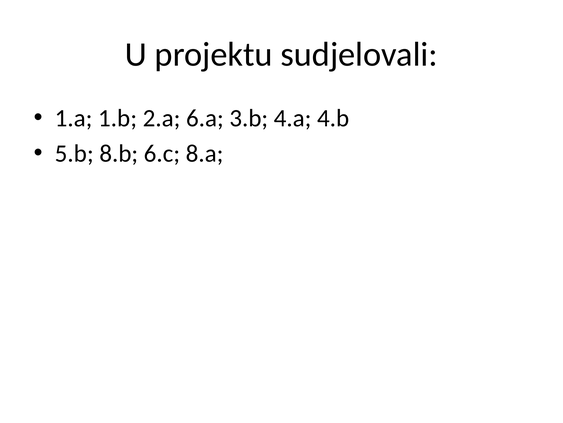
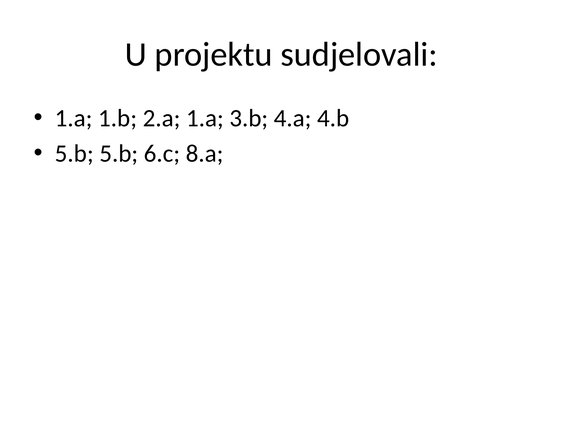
2.a 6.a: 6.a -> 1.a (205, 118)
5.b 8.b: 8.b -> 5.b (119, 153)
